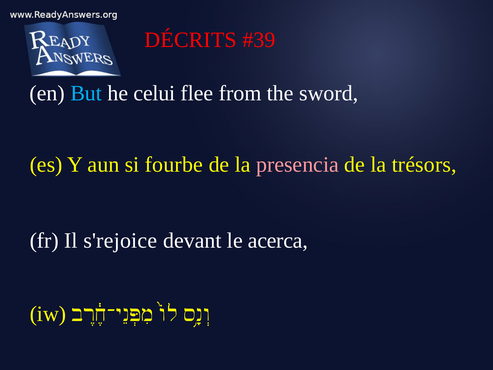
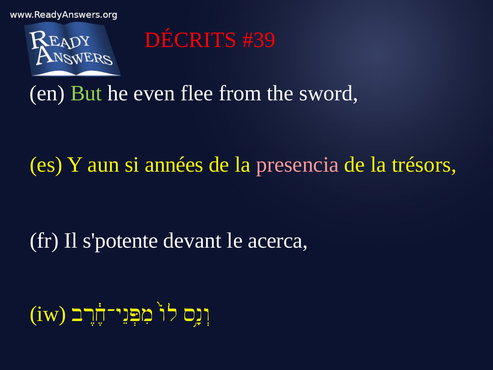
But colour: light blue -> light green (86, 93)
celui: celui -> even (154, 93)
fourbe: fourbe -> années (174, 165)
s'rejoice: s'rejoice -> s'potente (120, 241)
